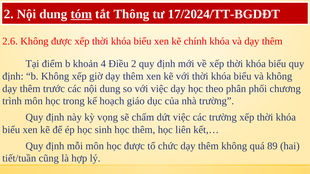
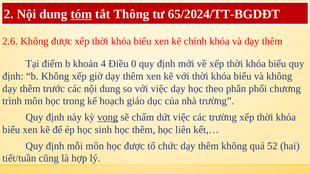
17/2024/TT-BGDĐT: 17/2024/TT-BGDĐT -> 65/2024/TT-BGDĐT (224, 14)
Điều 2: 2 -> 0 (134, 64)
vọng underline: none -> present (108, 118)
89: 89 -> 52 (272, 146)
